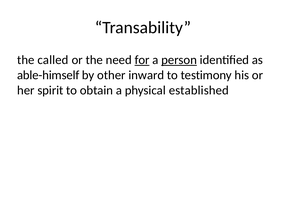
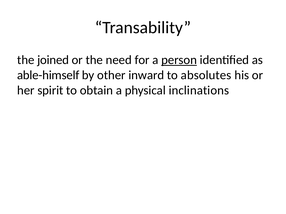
called: called -> joined (53, 60)
for underline: present -> none (142, 60)
testimony: testimony -> absolutes (206, 75)
established: established -> inclinations (199, 91)
